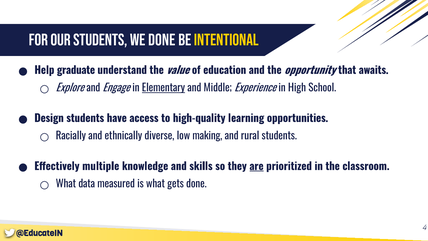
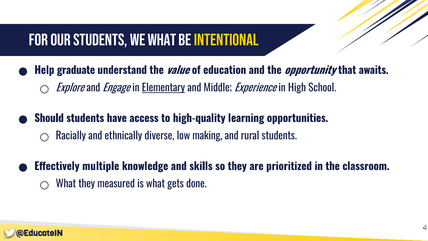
WE DONE: DONE -> WHAT (162, 40)
Design: Design -> Should (49, 118)
are underline: present -> none (257, 166)
What data: data -> they (87, 184)
